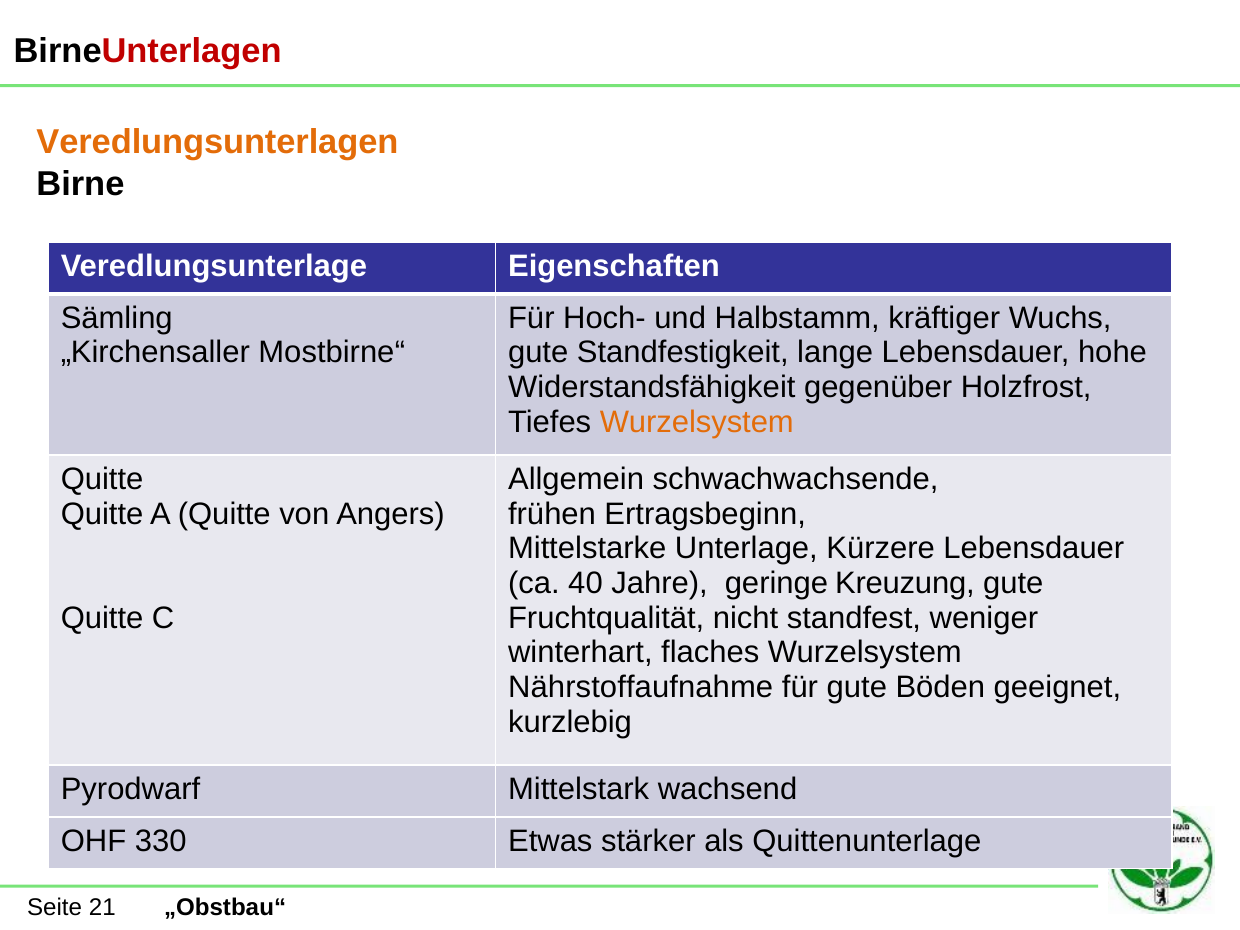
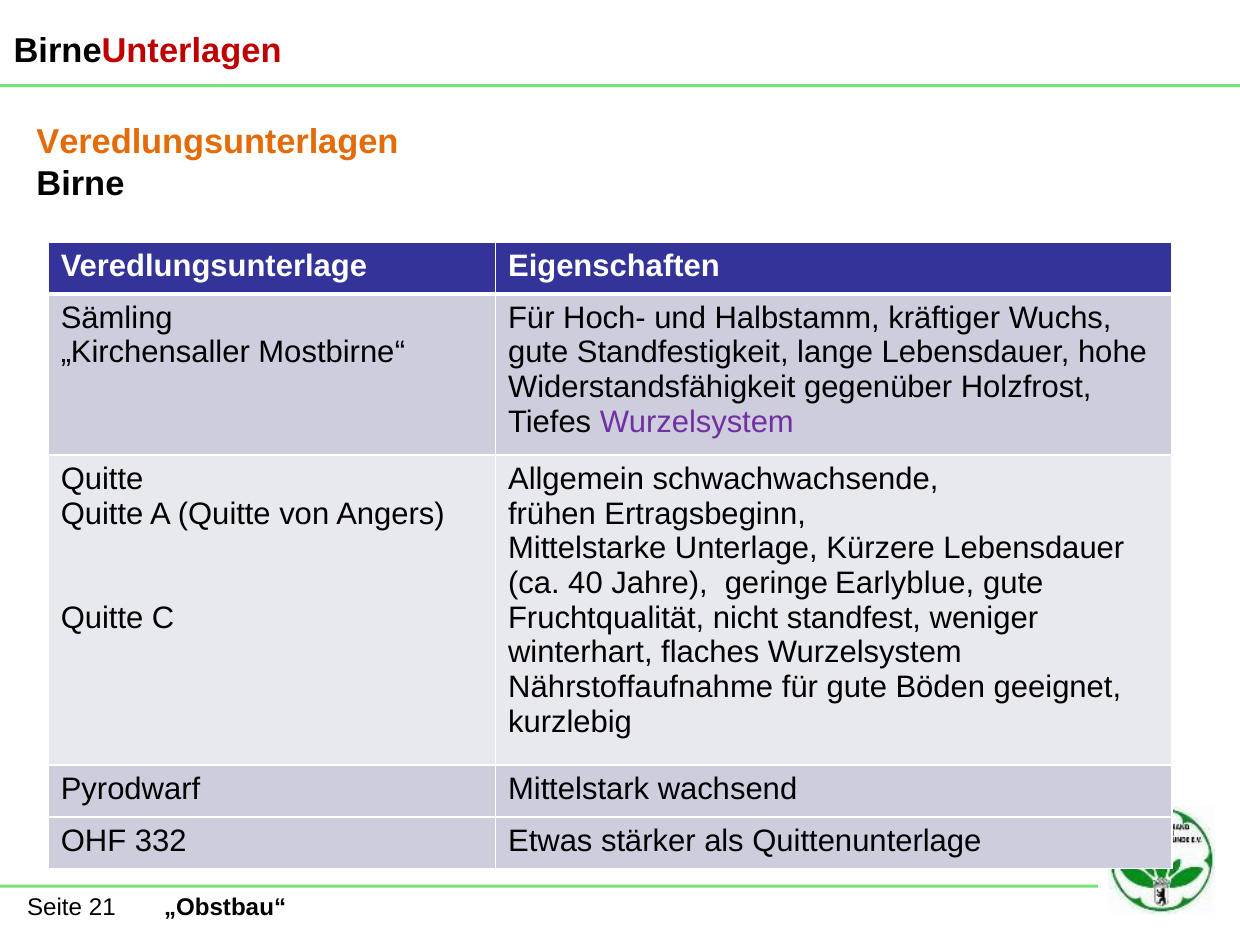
Wurzelsystem colour: orange -> purple (697, 422)
Kreuzung: Kreuzung -> Earlyblue (905, 583)
330: 330 -> 332 (161, 841)
